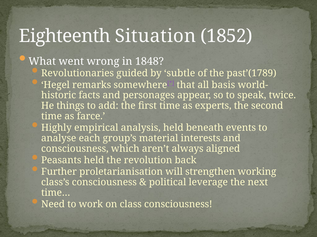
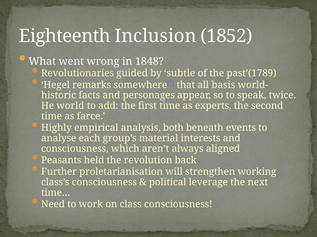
Situation: Situation -> Inclusion (156, 36)
things: things -> world (70, 106)
analysis held: held -> both (173, 128)
